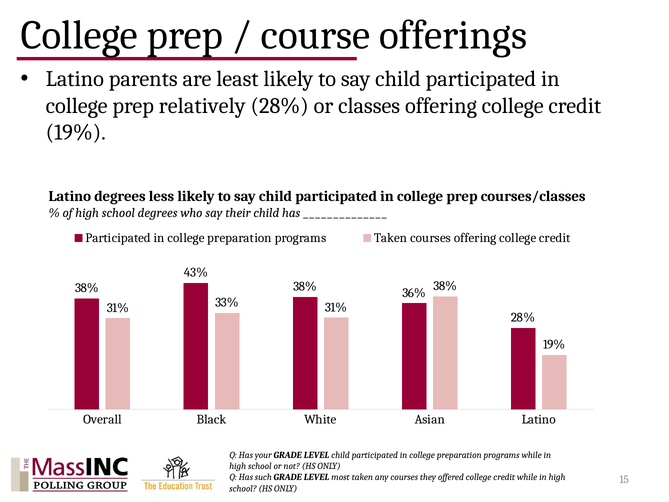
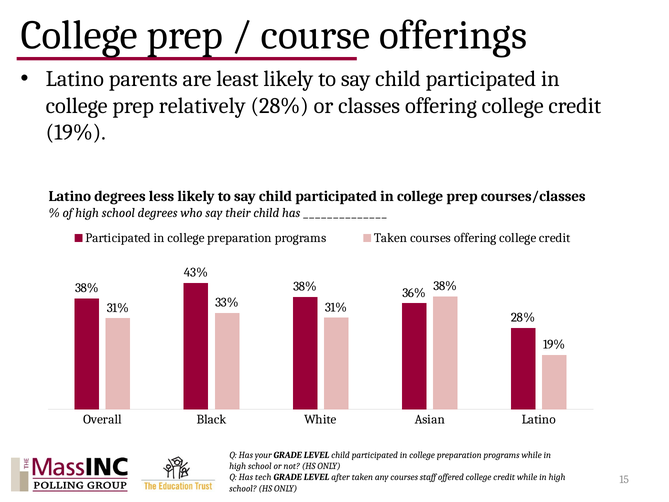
such: such -> tech (263, 477)
most: most -> after (341, 477)
they: they -> staff (428, 477)
